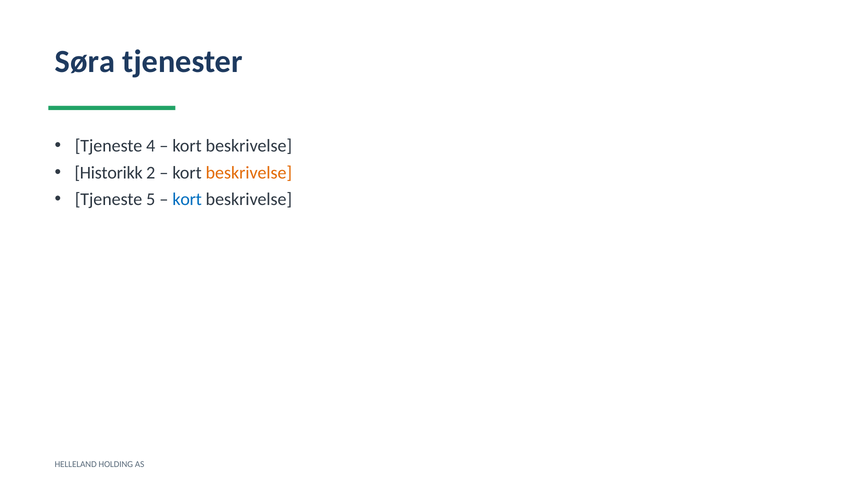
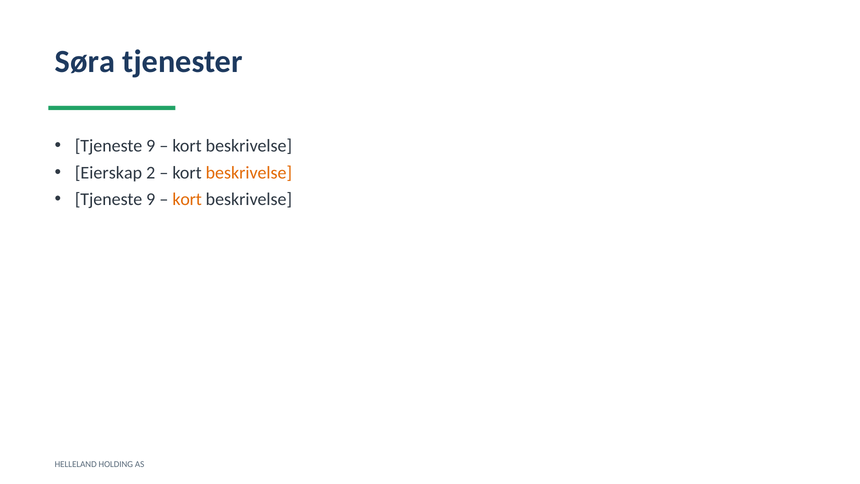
4: 4 -> 9 (151, 146)
Historikk: Historikk -> Eierskap (109, 173)
5: 5 -> 9 (151, 199)
kort colour: blue -> orange (187, 199)
